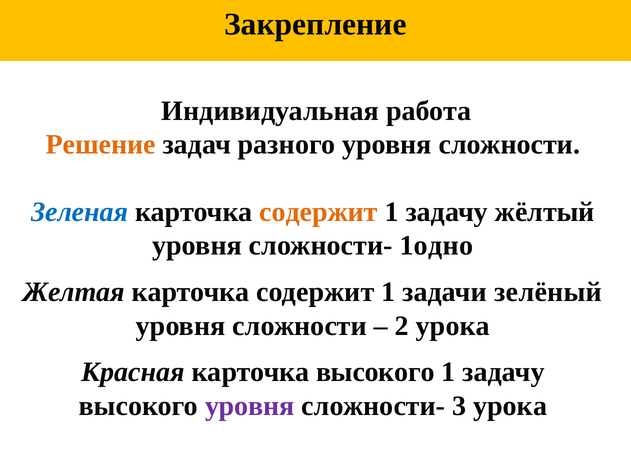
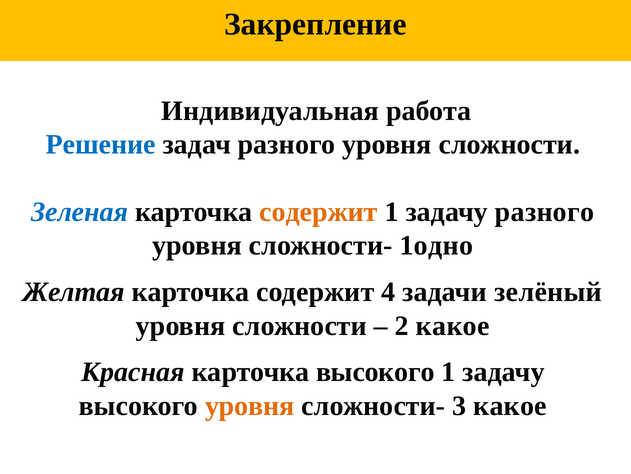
Решение colour: orange -> blue (101, 144)
задачу жёлтый: жёлтый -> разного (545, 212)
Желтая карточка содержит 1: 1 -> 4 (388, 292)
2 урока: урока -> какое (453, 325)
уровня colour: purple -> orange (250, 405)
3 урока: урока -> какое (510, 405)
